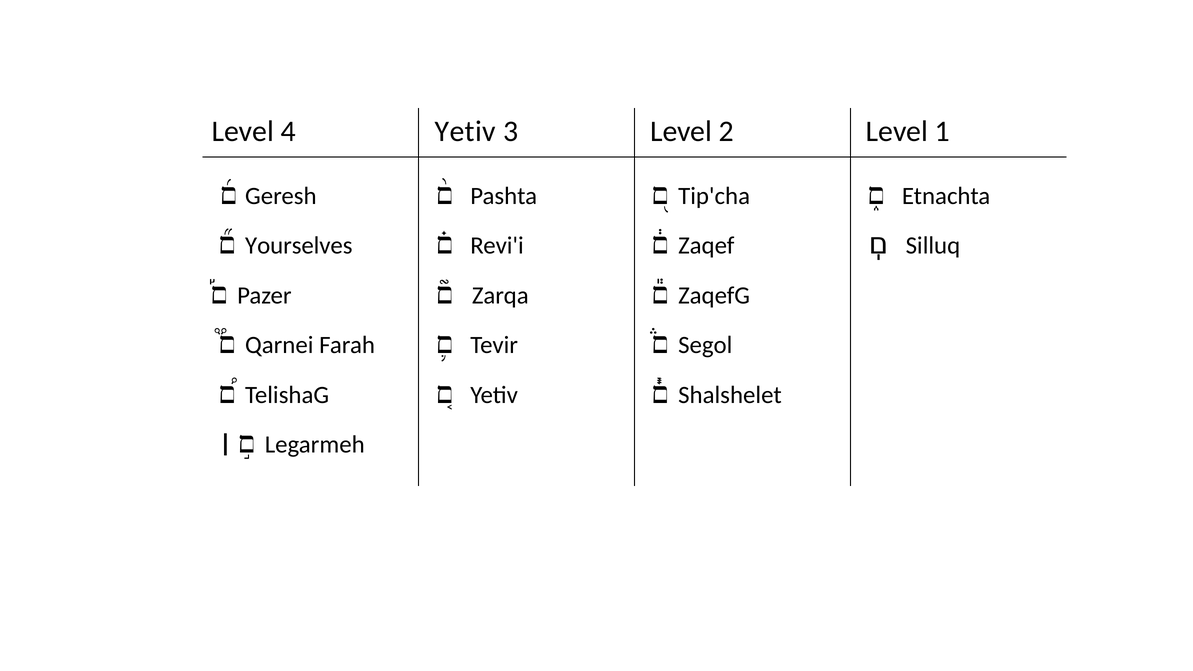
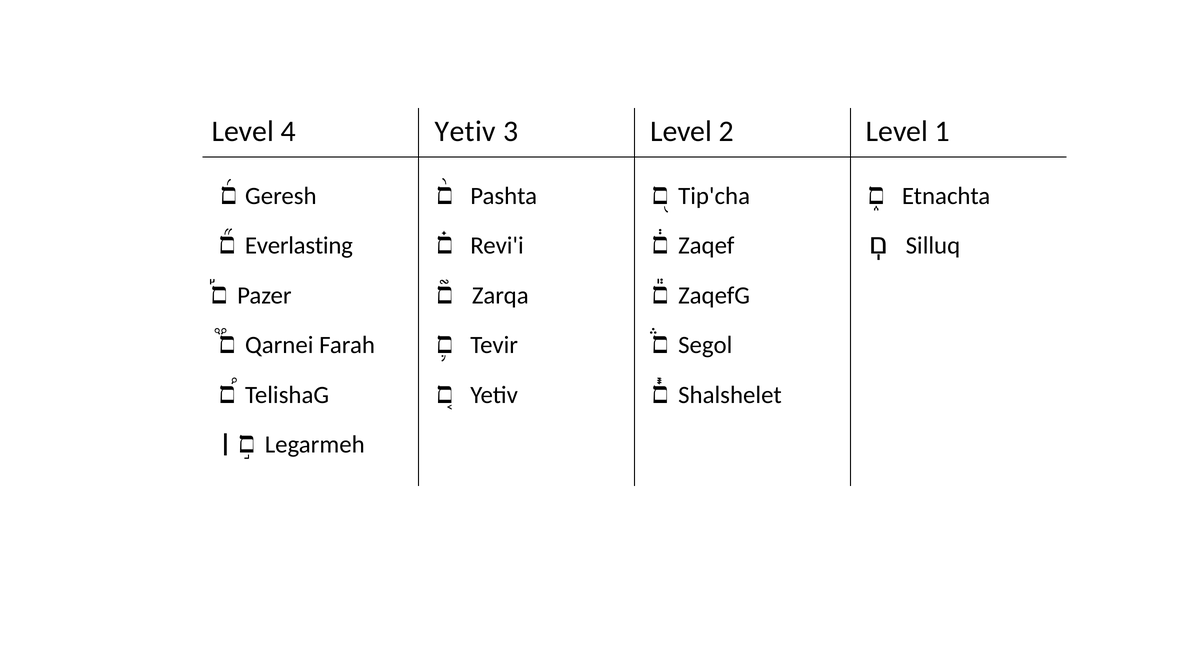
Yourselves: Yourselves -> Everlasting (299, 246)
